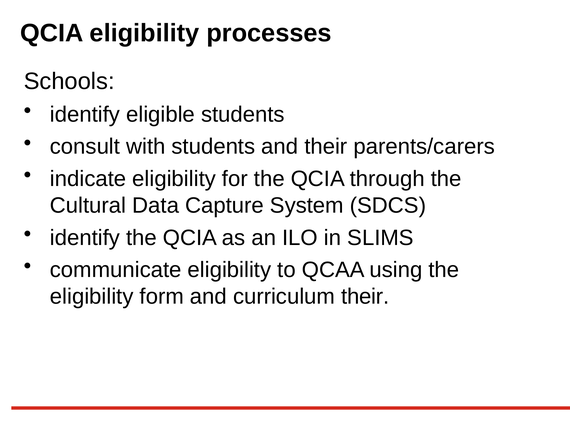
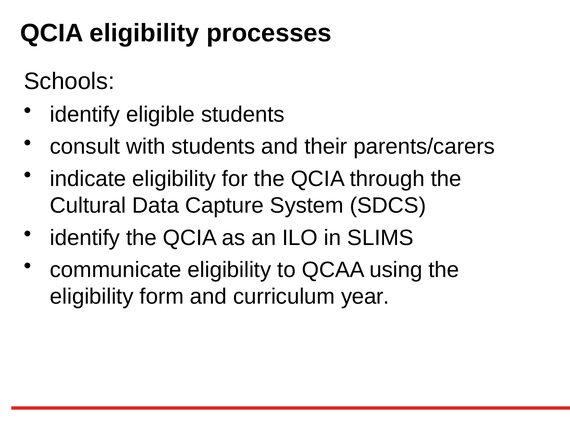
curriculum their: their -> year (365, 296)
